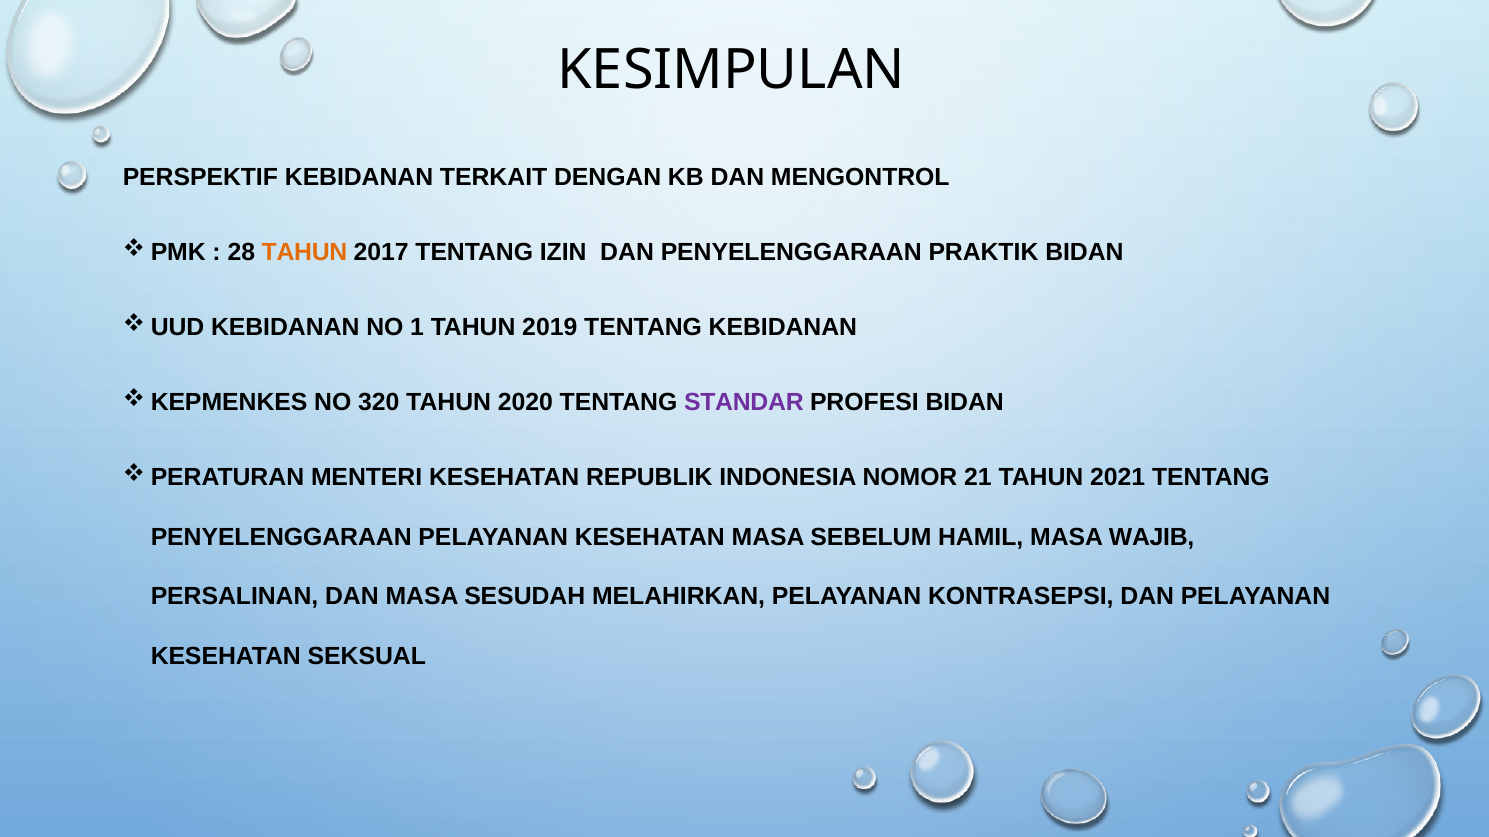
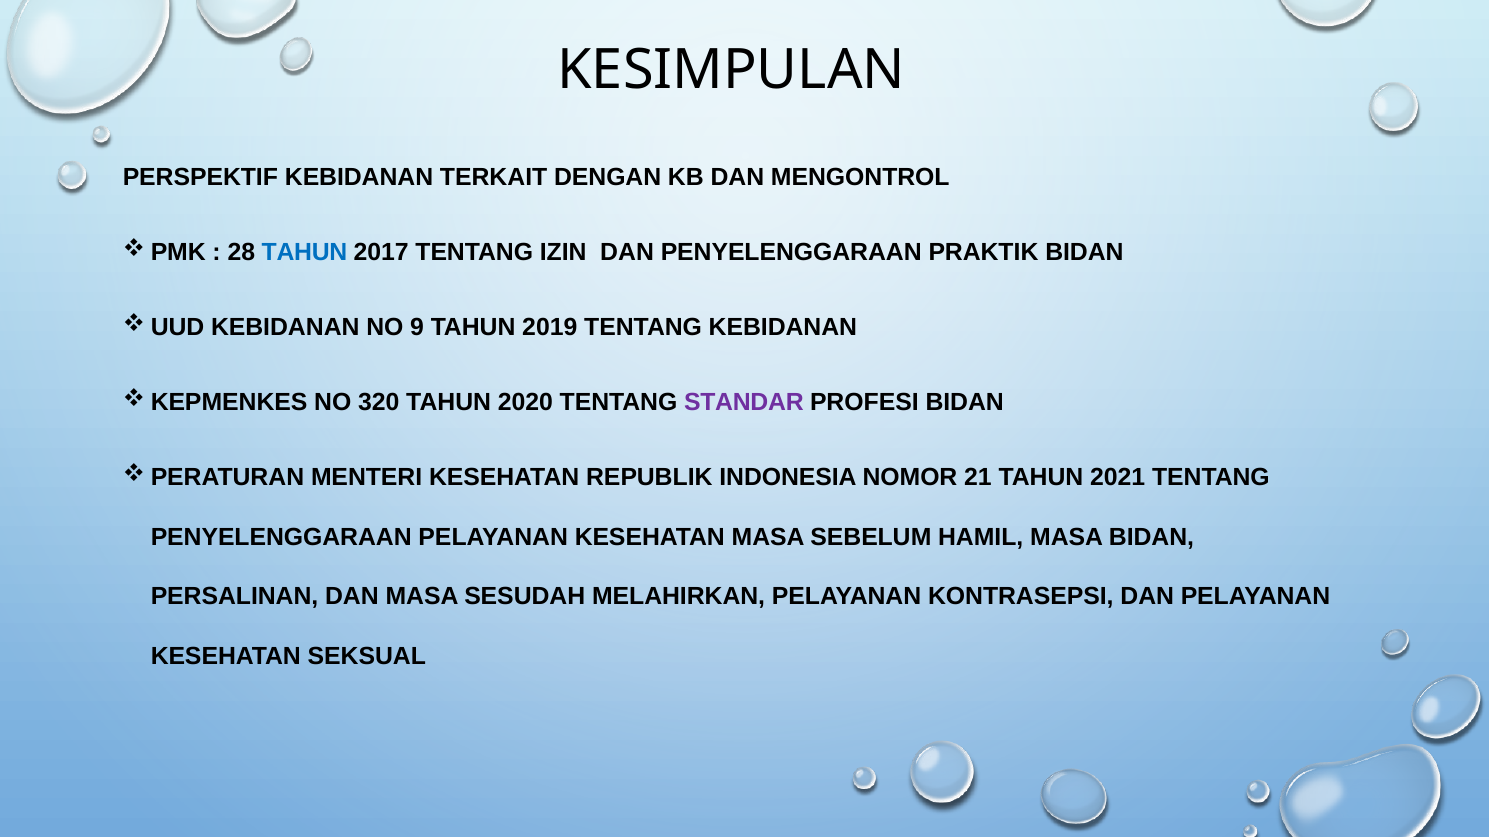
TAHUN colour: orange -> blue (304, 253)
1: 1 -> 9 (417, 328)
MASA WAJIB: WAJIB -> BIDAN (1152, 538)
